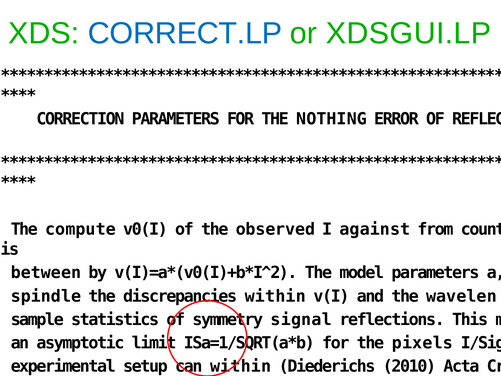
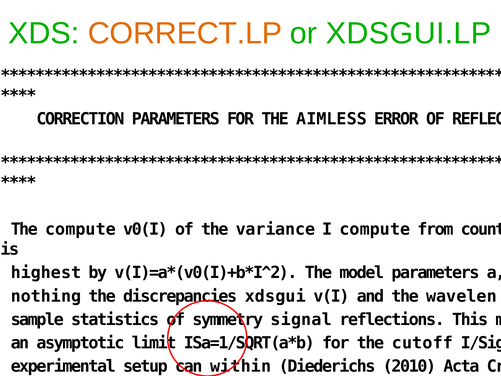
CORRECT.LP colour: blue -> orange (185, 33)
NOTHING: NOTHING -> AIMLESS (332, 119)
observed: observed -> variance (275, 229)
I against: against -> compute (375, 229)
between: between -> highest (46, 273)
spindle: spindle -> nothing (46, 296)
discrepancies within: within -> xdsgui (275, 296)
pixels: pixels -> cutoff (422, 343)
